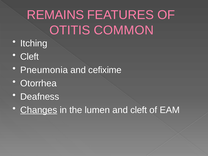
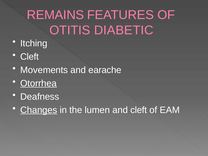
COMMON: COMMON -> DIABETIC (124, 30)
Pneumonia: Pneumonia -> Movements (44, 70)
cefixime: cefixime -> earache (105, 70)
Otorrhea underline: none -> present (39, 83)
